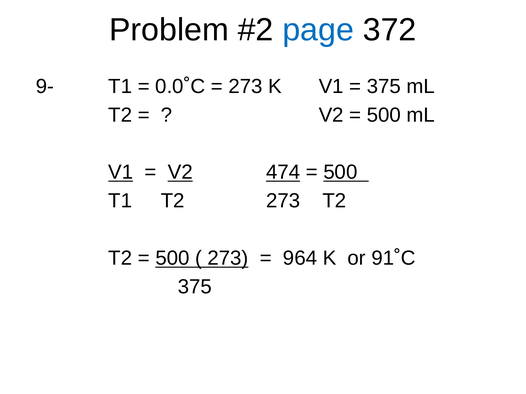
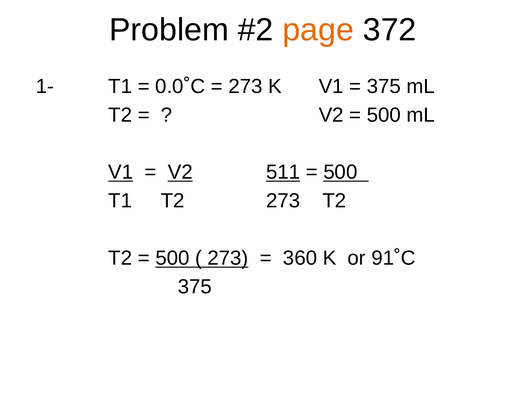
page colour: blue -> orange (318, 30)
9-: 9- -> 1- (45, 86)
474: 474 -> 511 (283, 172)
964: 964 -> 360 (300, 258)
